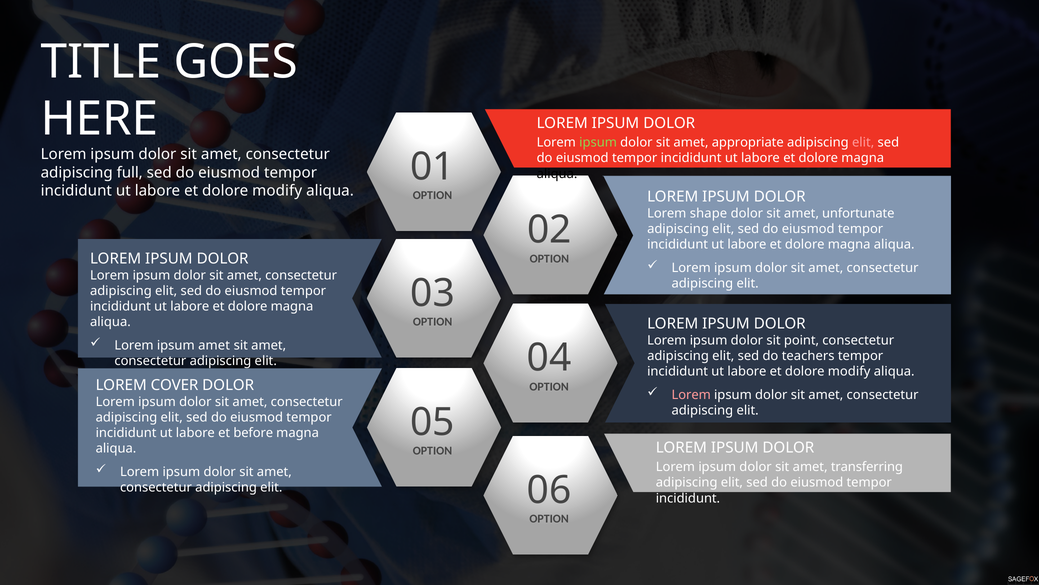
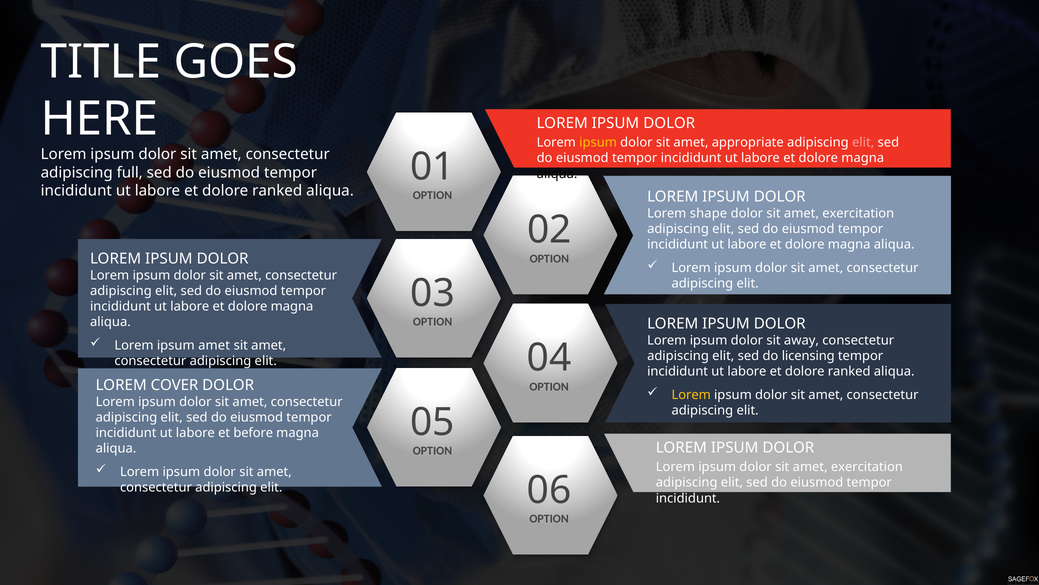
ipsum colour: light green -> yellow (598, 142)
modify: modify -> ranked (277, 191)
unfortunate: unfortunate -> exercitation (858, 213)
point: point -> away (801, 340)
teachers: teachers -> licensing (808, 356)
modify: modify -> ranked (849, 371)
Lorem colour: pink -> yellow (691, 395)
transferring: transferring -> exercitation (867, 467)
